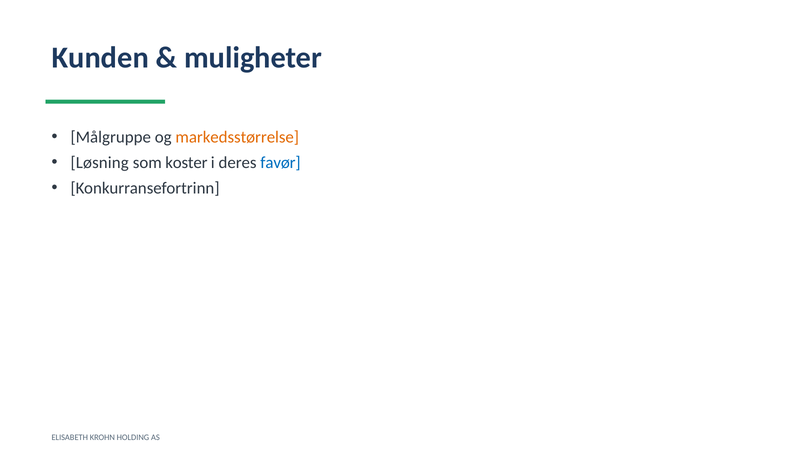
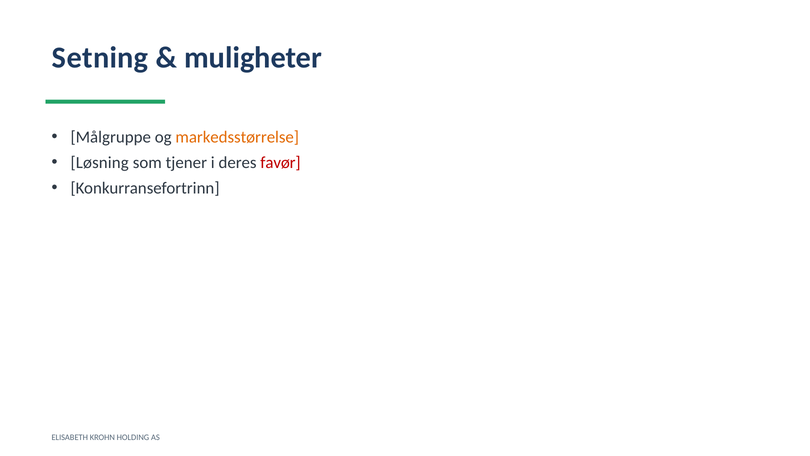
Kunden: Kunden -> Setning (100, 58)
koster: koster -> tjener (186, 163)
favør colour: blue -> red (280, 163)
